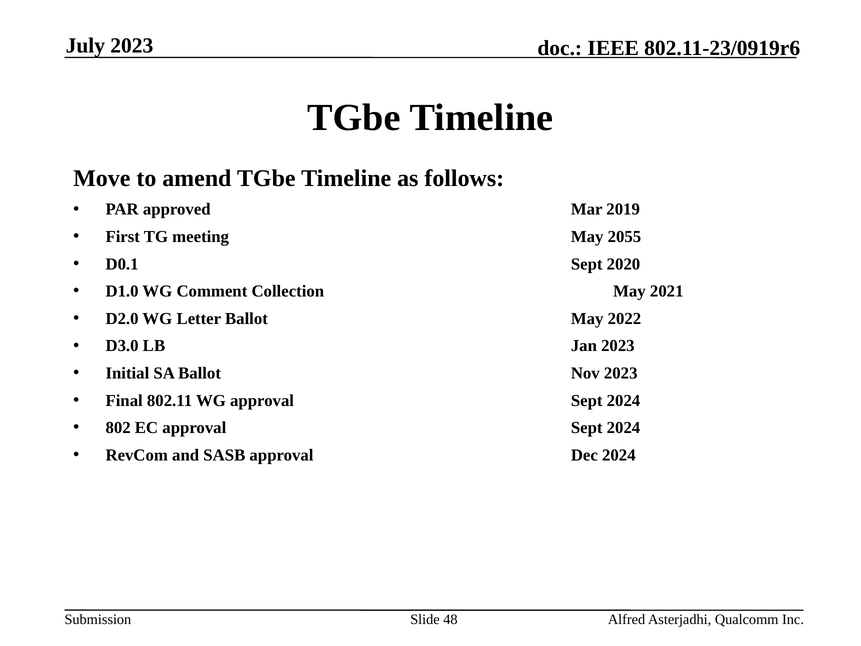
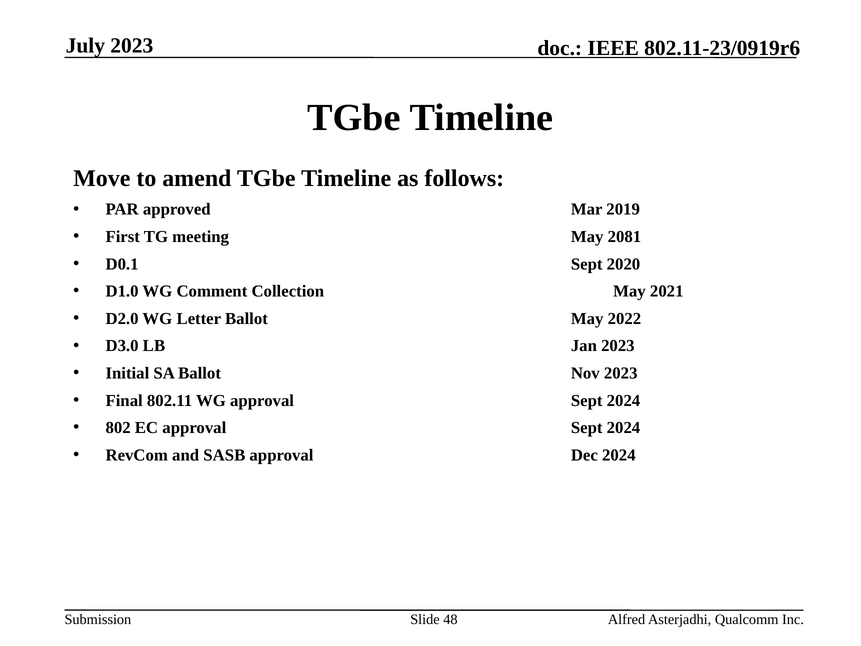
2055: 2055 -> 2081 (624, 237)
